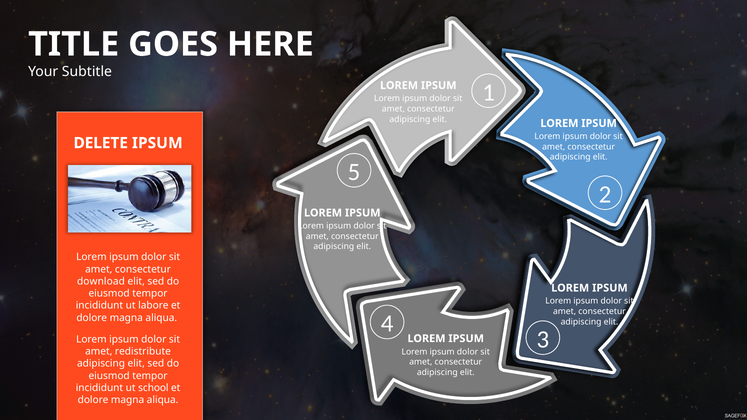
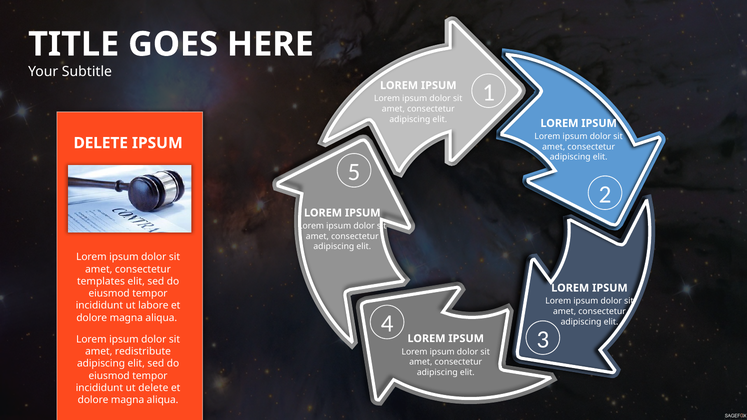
download: download -> templates (101, 281)
ut school: school -> delete (153, 388)
